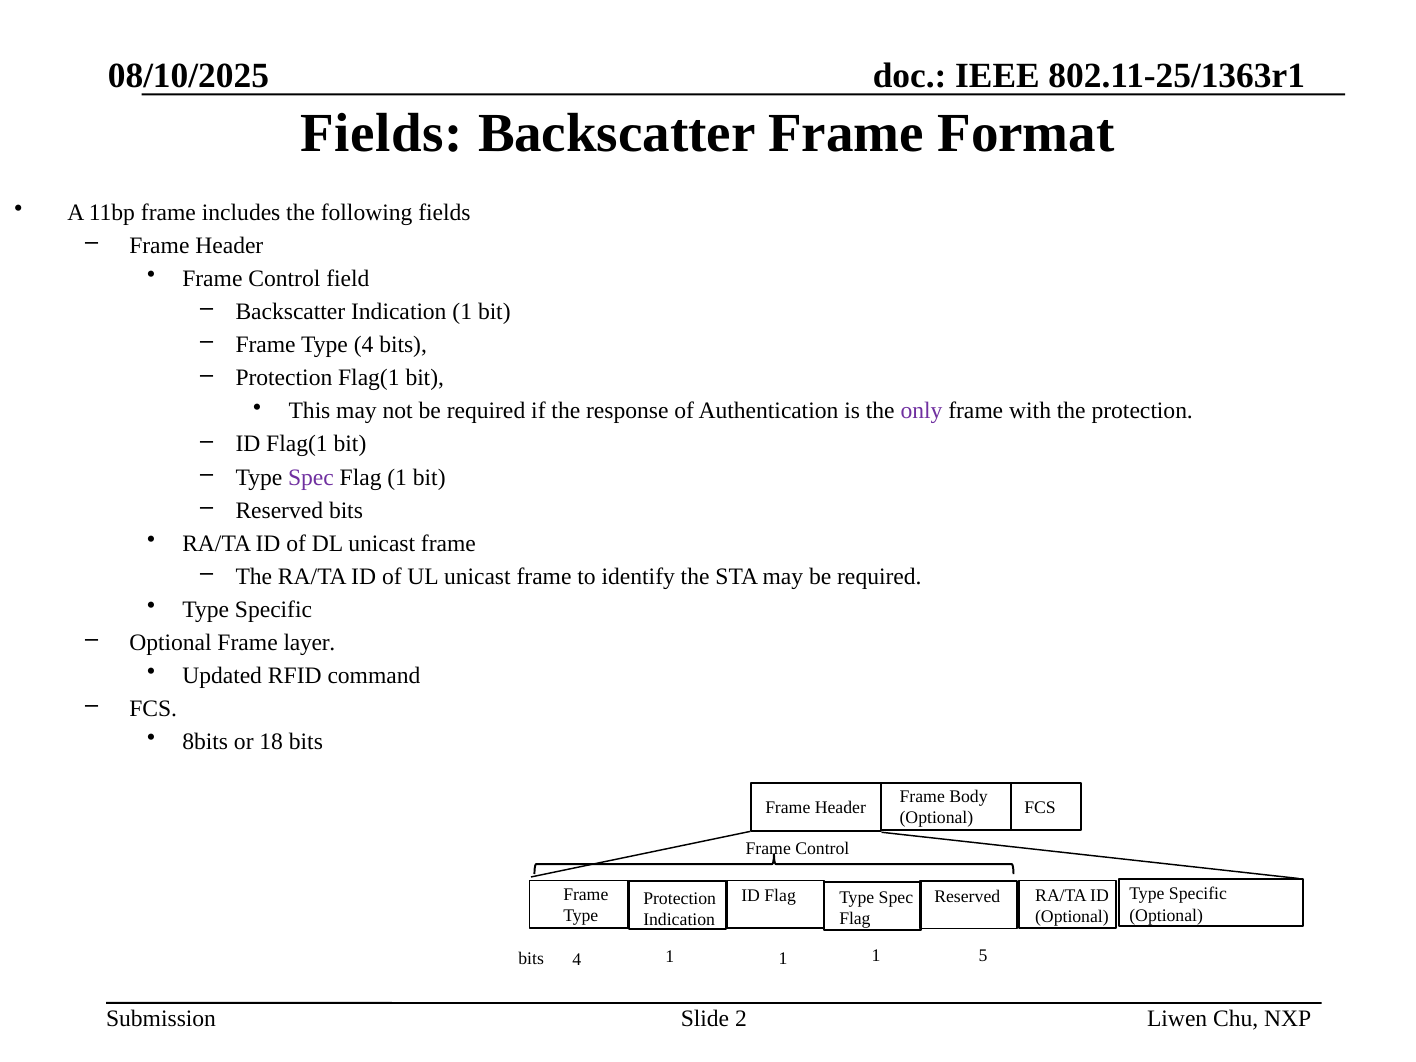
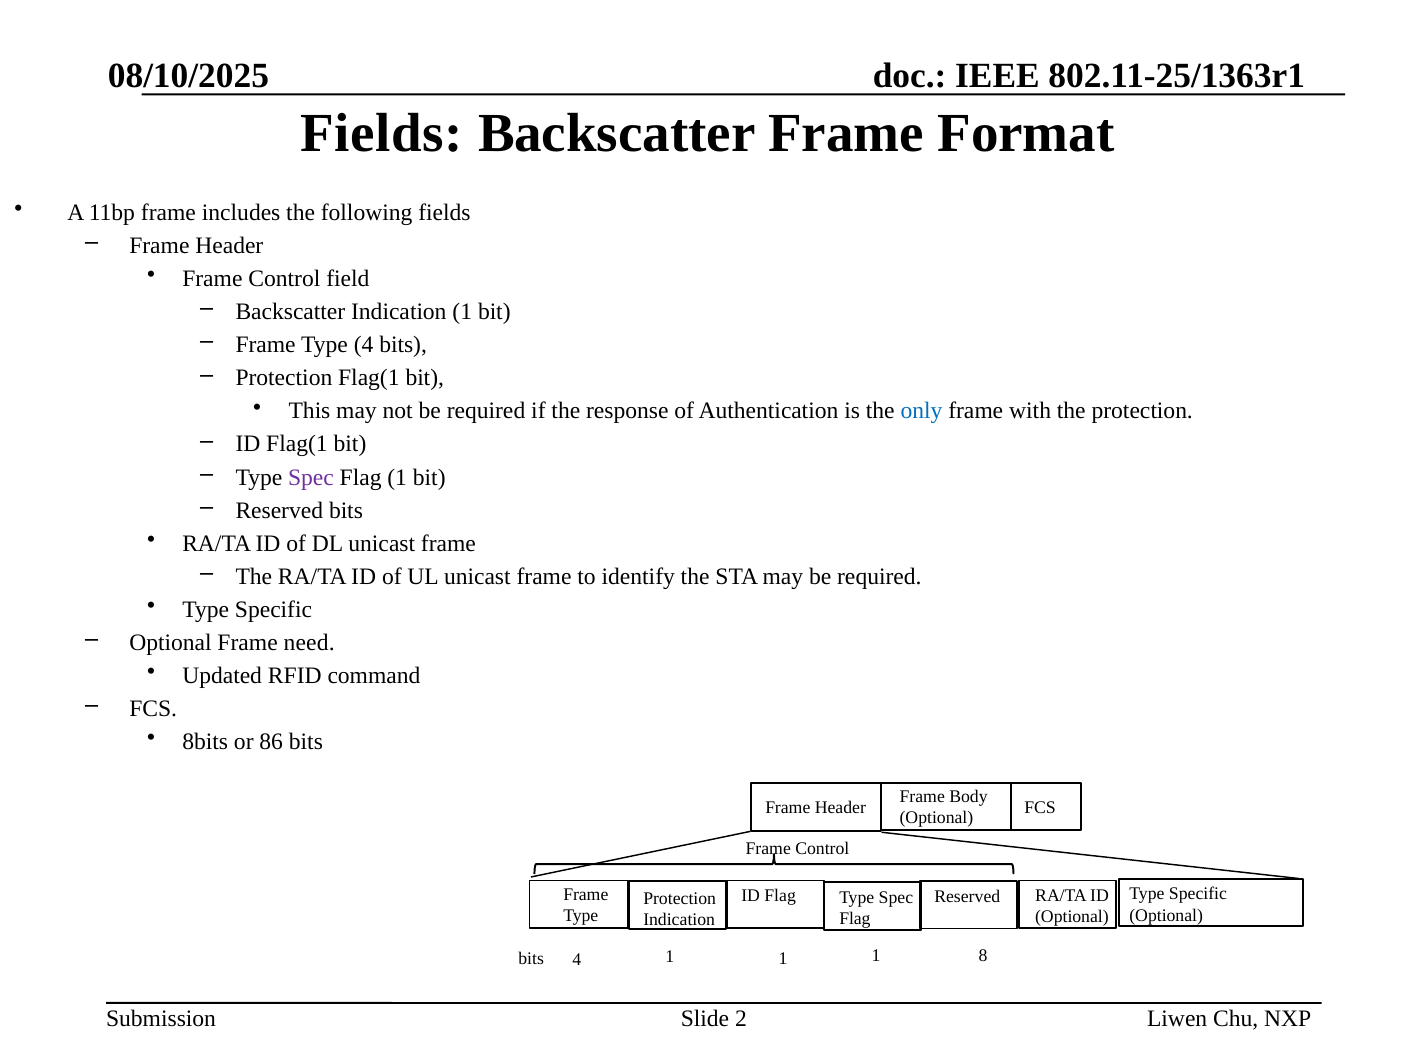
only colour: purple -> blue (922, 411)
layer: layer -> need (309, 643)
18: 18 -> 86 (271, 742)
5: 5 -> 8 (983, 955)
